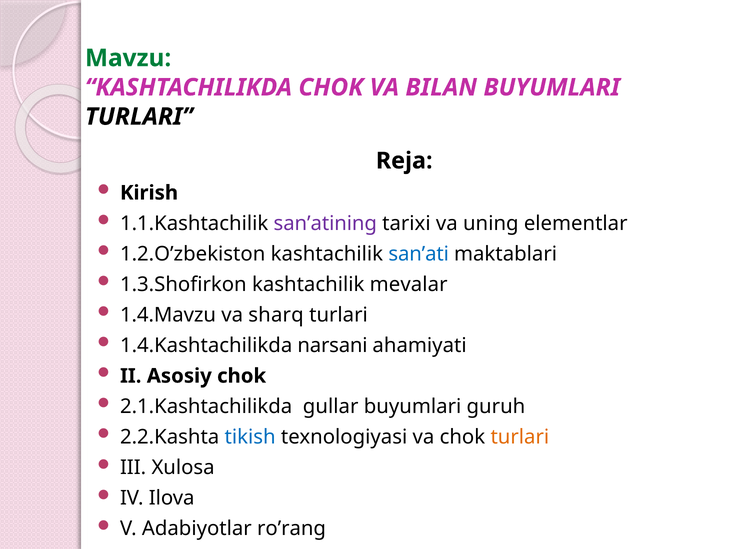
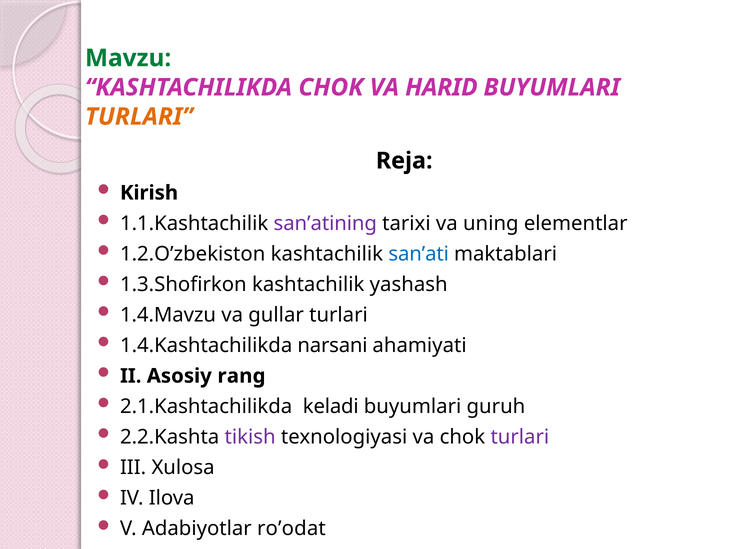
BILAN: BILAN -> HARID (441, 87)
TURLARI colour: black -> orange (139, 117)
mevalar: mevalar -> yashash (409, 284)
sharq: sharq -> gullar (276, 315)
Asosiy chok: chok -> rang (241, 376)
gullar: gullar -> keladi (331, 406)
tikish colour: blue -> purple (250, 437)
turlari colour: orange -> purple (520, 437)
ro’rang: ro’rang -> ro’odat (291, 529)
